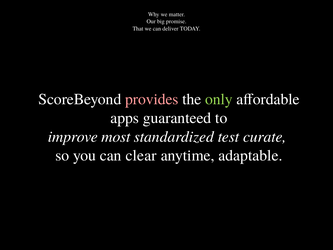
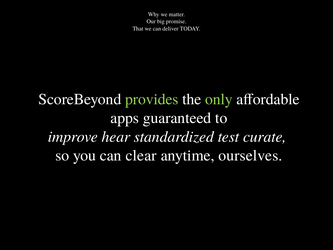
provides colour: pink -> light green (152, 99)
most: most -> hear (116, 137)
adaptable: adaptable -> ourselves (250, 155)
